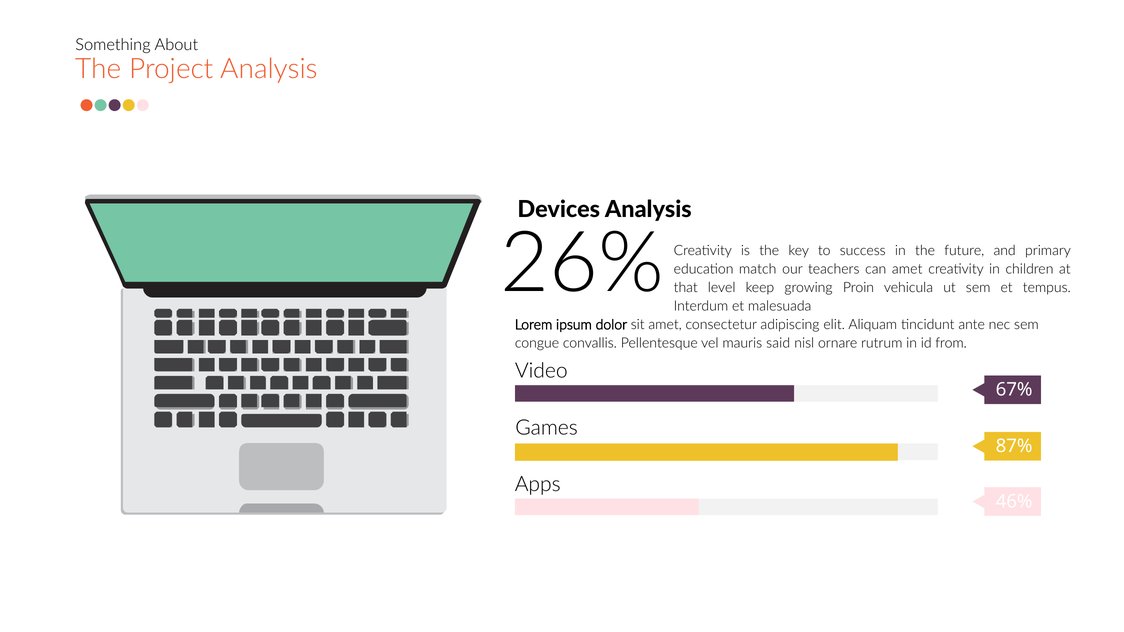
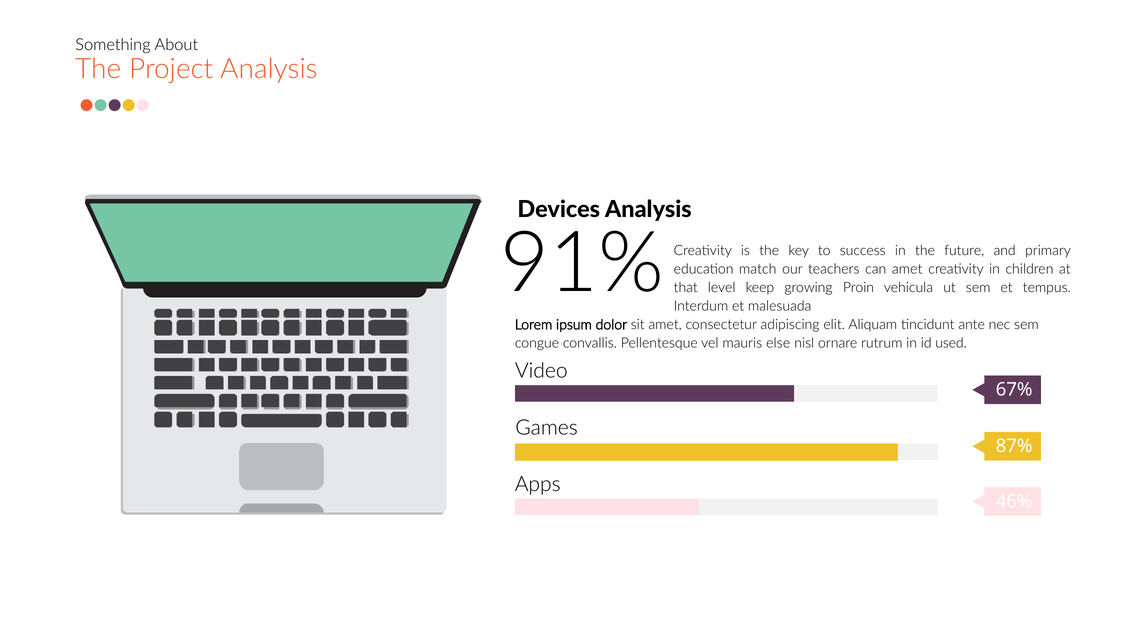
26%: 26% -> 91% (582, 263)
said: said -> else (778, 343)
from: from -> used (951, 343)
